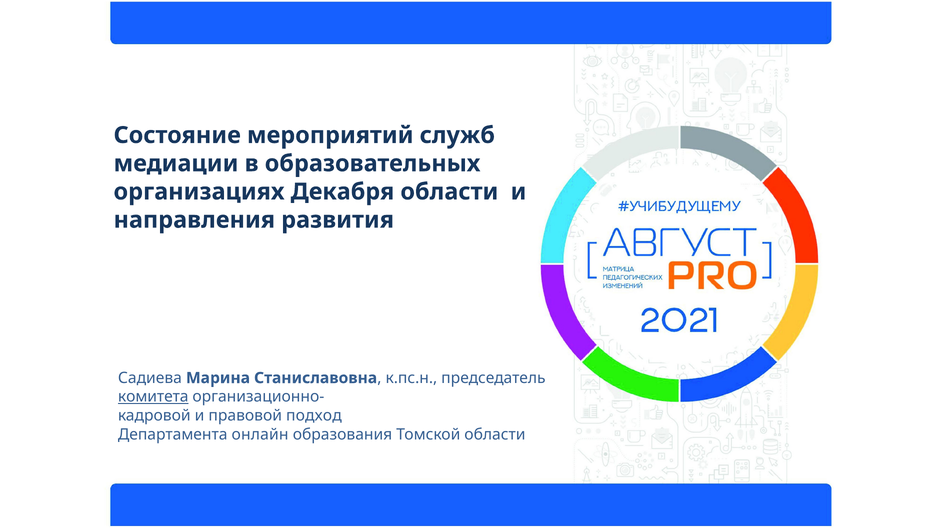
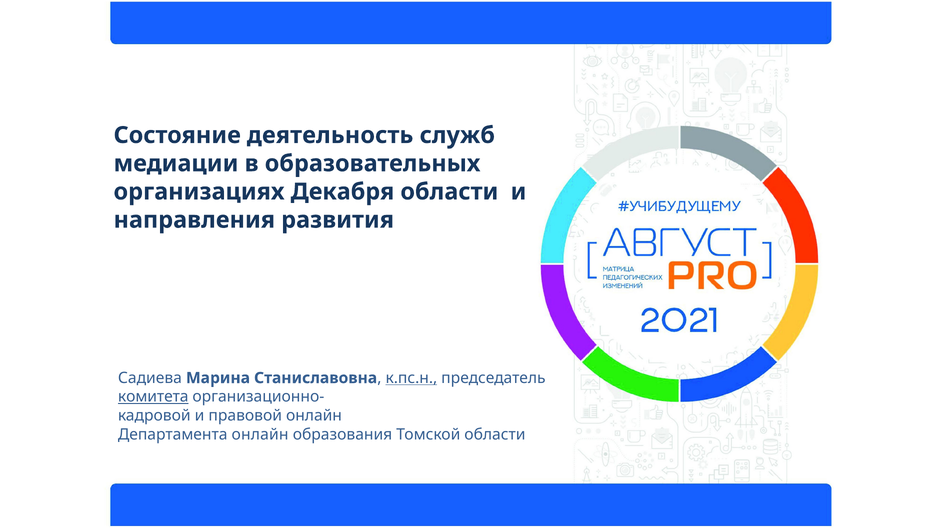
мероприятий: мероприятий -> деятельность (330, 135)
к.пс.н underline: none -> present (411, 378)
правовой подход: подход -> онлайн (314, 415)
